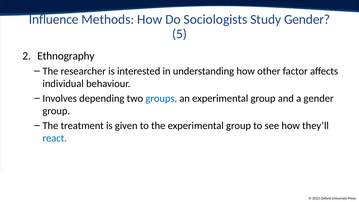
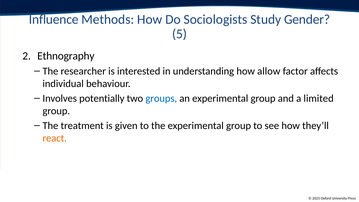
other: other -> allow (269, 71)
depending: depending -> potentially (102, 98)
a gender: gender -> limited (319, 98)
react colour: blue -> orange (55, 138)
